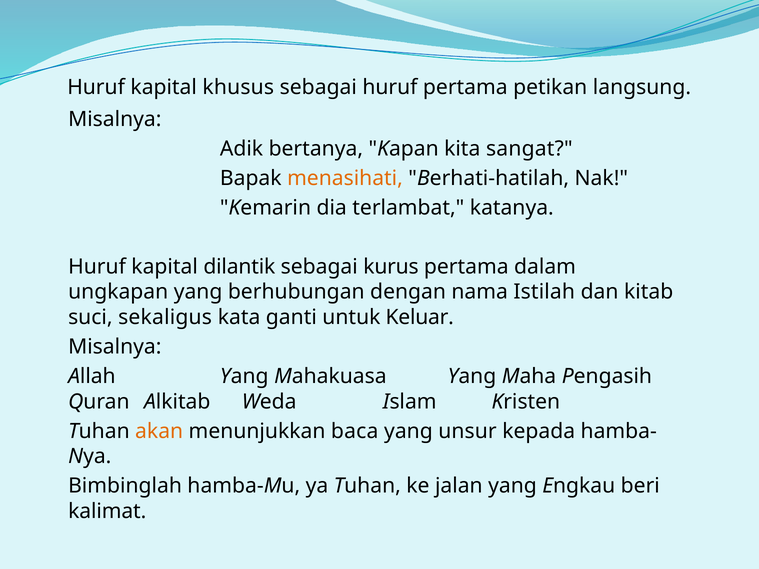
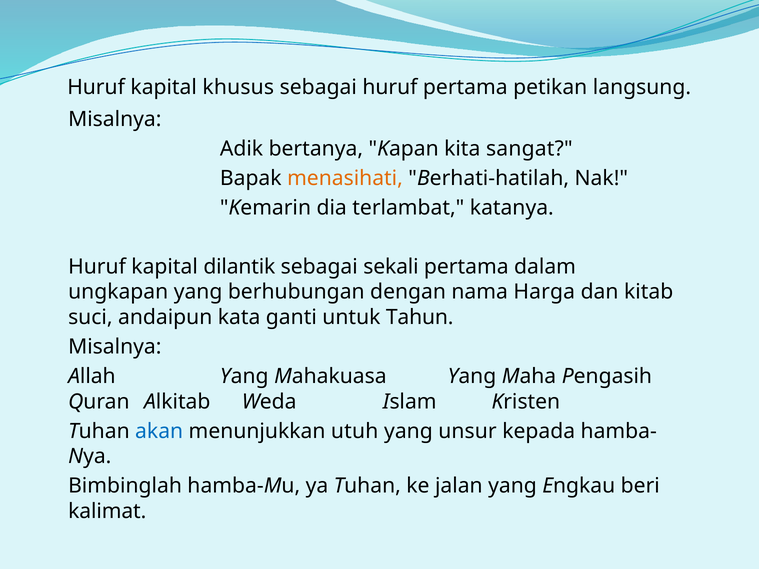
kurus: kurus -> sekali (391, 267)
Istilah: Istilah -> Harga (544, 292)
sekaligus: sekaligus -> andaipun (165, 317)
Keluar: Keluar -> Tahun (420, 317)
akan colour: orange -> blue (159, 431)
baca: baca -> utuh (355, 431)
